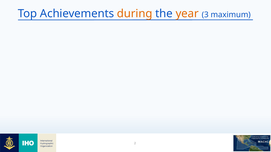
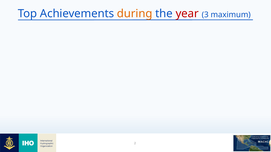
year colour: orange -> red (187, 14)
